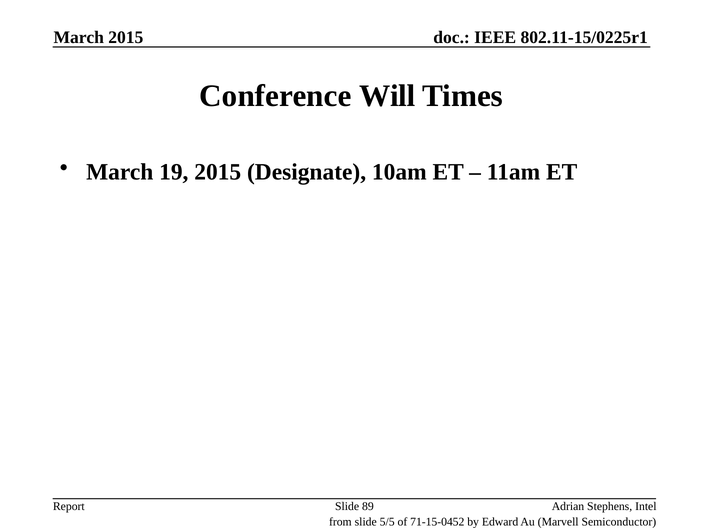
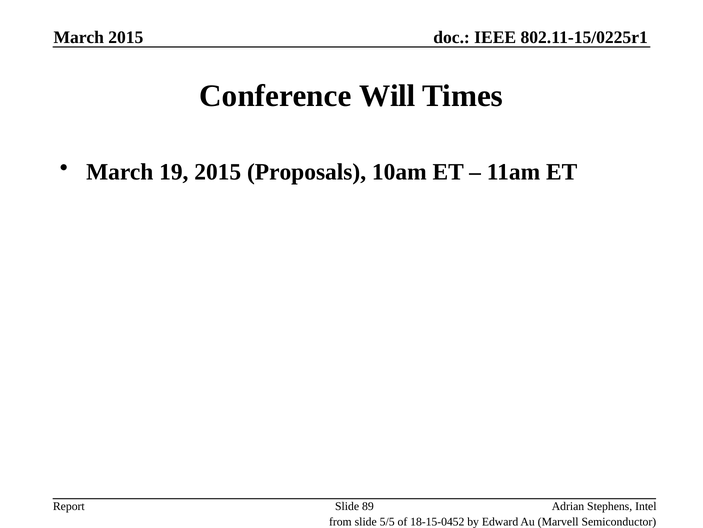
Designate: Designate -> Proposals (307, 172)
71-15-0452: 71-15-0452 -> 18-15-0452 (437, 521)
